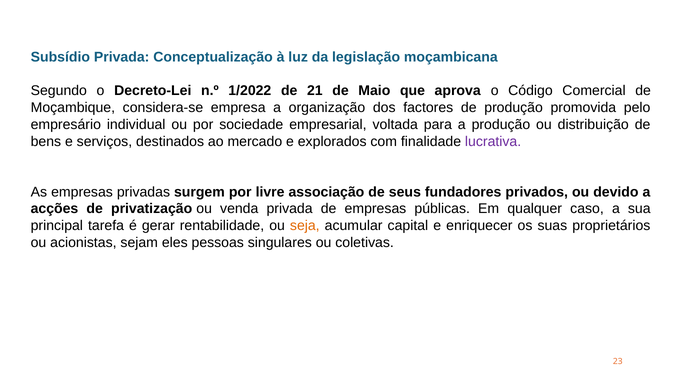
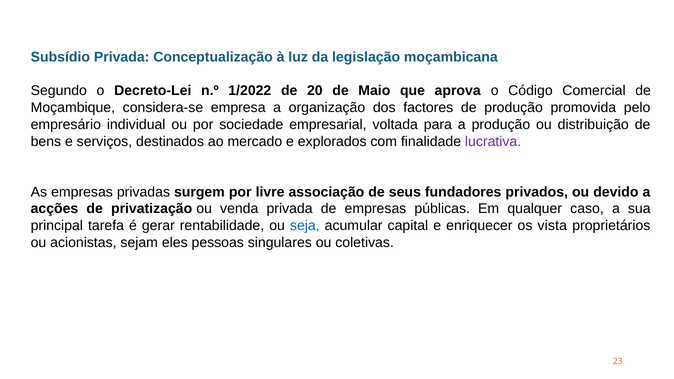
21: 21 -> 20 (315, 91)
seja colour: orange -> blue (305, 226)
suas: suas -> vista (552, 226)
